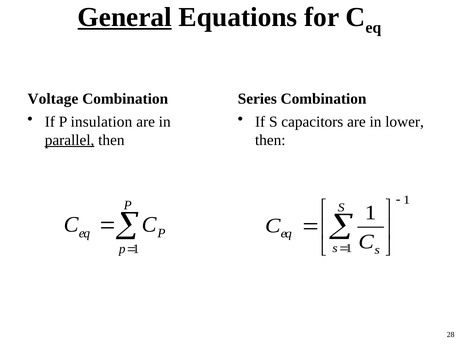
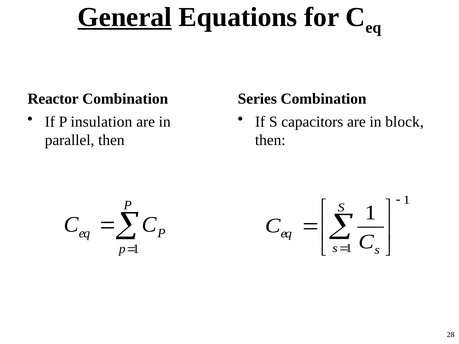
Voltage: Voltage -> Reactor (53, 99)
lower: lower -> block (405, 122)
parallel underline: present -> none (70, 140)
